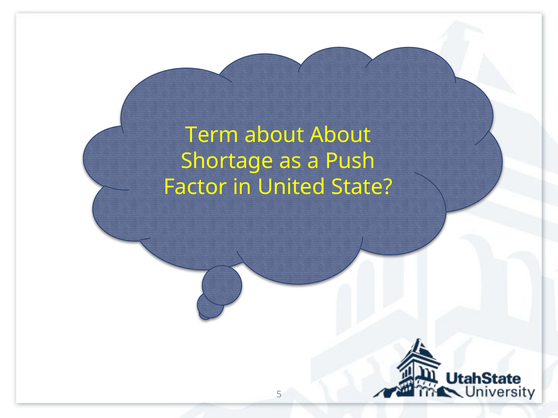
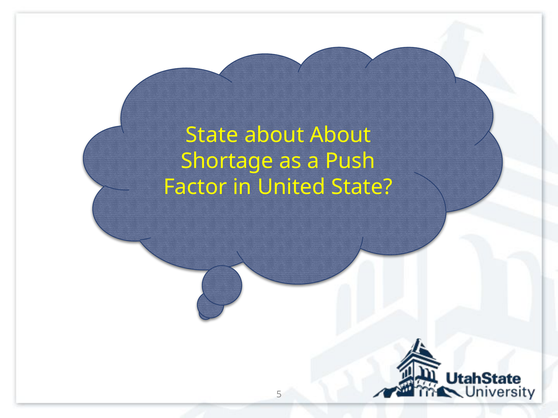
Term: Term -> State (212, 135)
